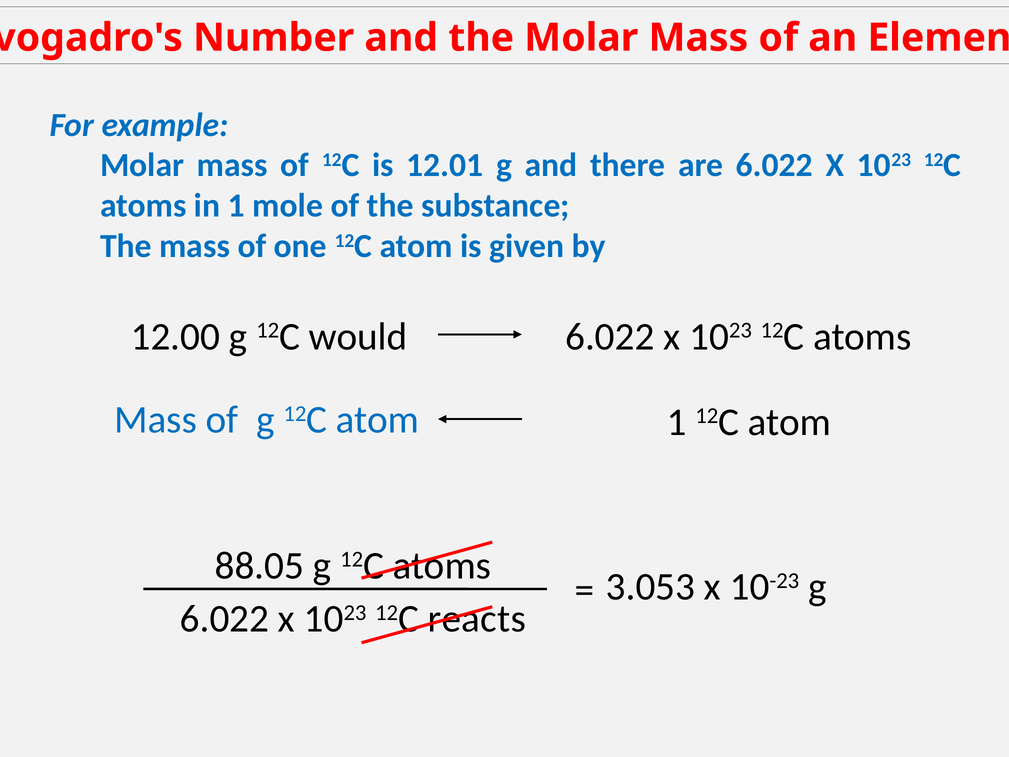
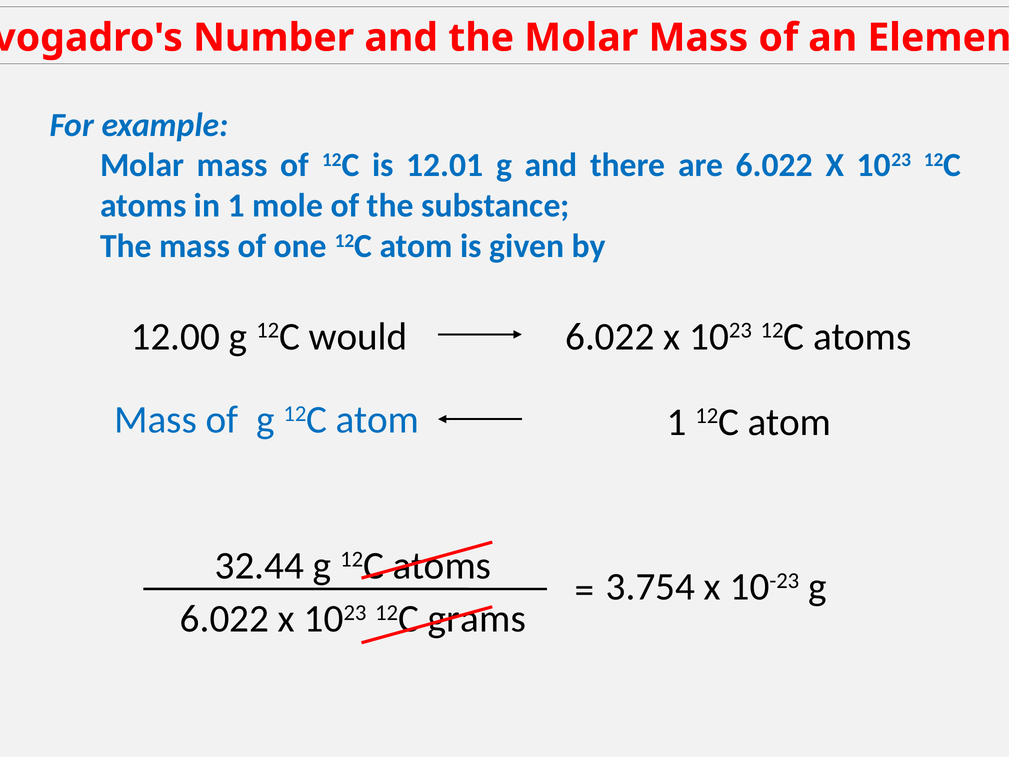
88.05: 88.05 -> 32.44 (259, 566)
3.053: 3.053 -> 3.754 (650, 587)
reacts: reacts -> grams (477, 619)
